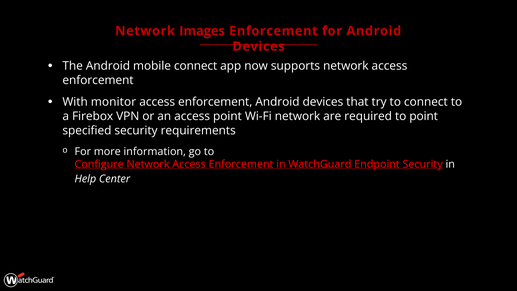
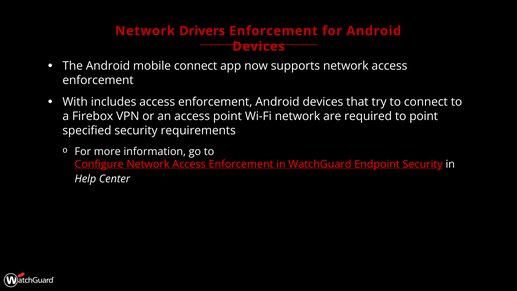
Images: Images -> Drivers (202, 31)
monitor: monitor -> includes (114, 102)
